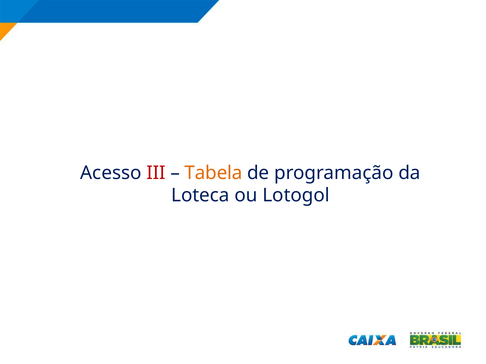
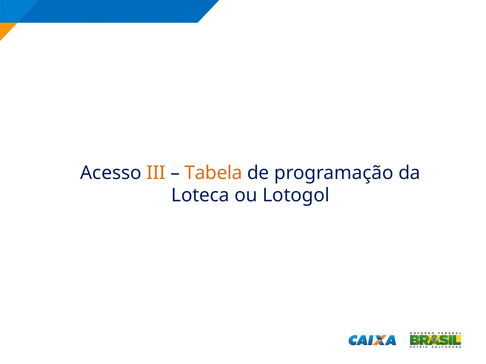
III colour: red -> orange (156, 173)
